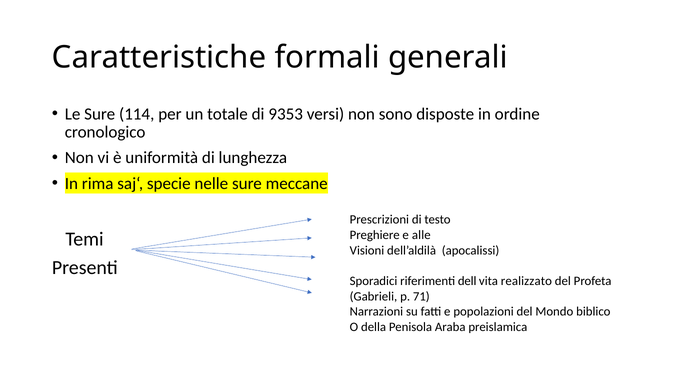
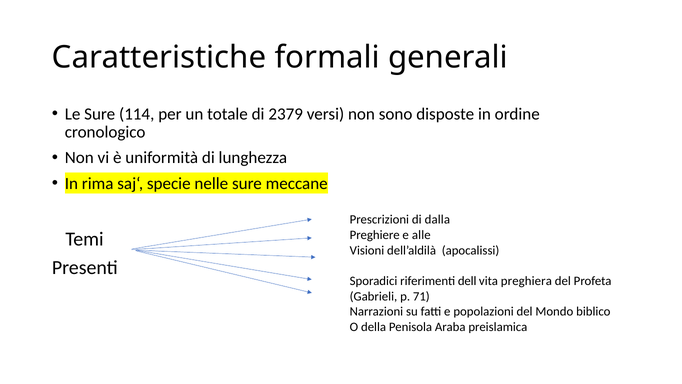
9353: 9353 -> 2379 (286, 114)
testo: testo -> dalla (437, 219)
realizzato: realizzato -> preghiera (526, 281)
